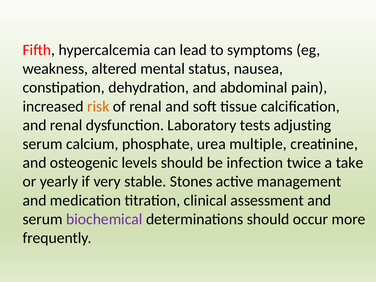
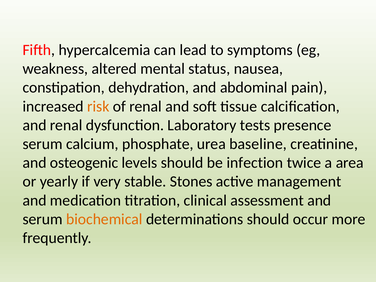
adjusting: adjusting -> presence (302, 125)
multiple: multiple -> baseline (258, 144)
take: take -> area (350, 163)
biochemical colour: purple -> orange (104, 219)
